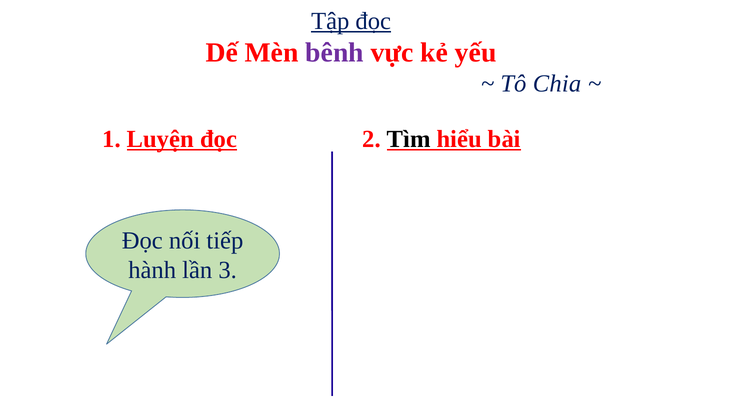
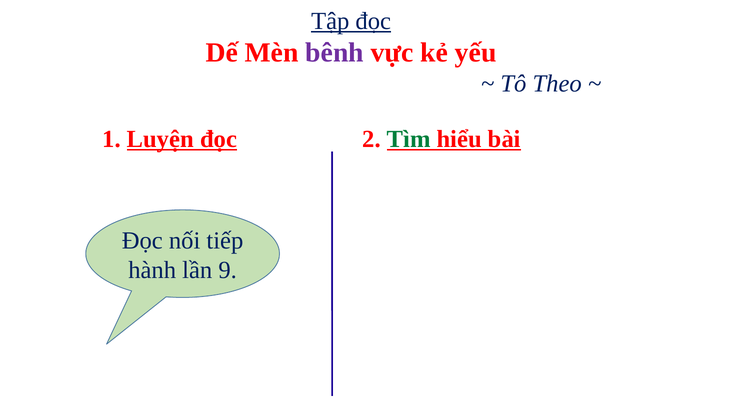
Chia: Chia -> Theo (557, 84)
Tìm colour: black -> green (409, 139)
3: 3 -> 9 (228, 270)
